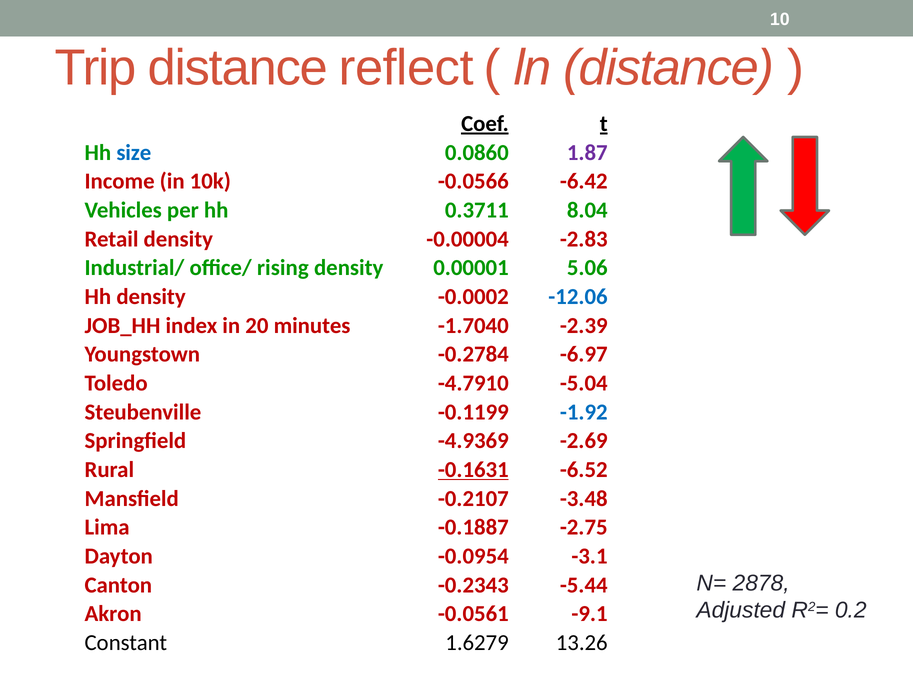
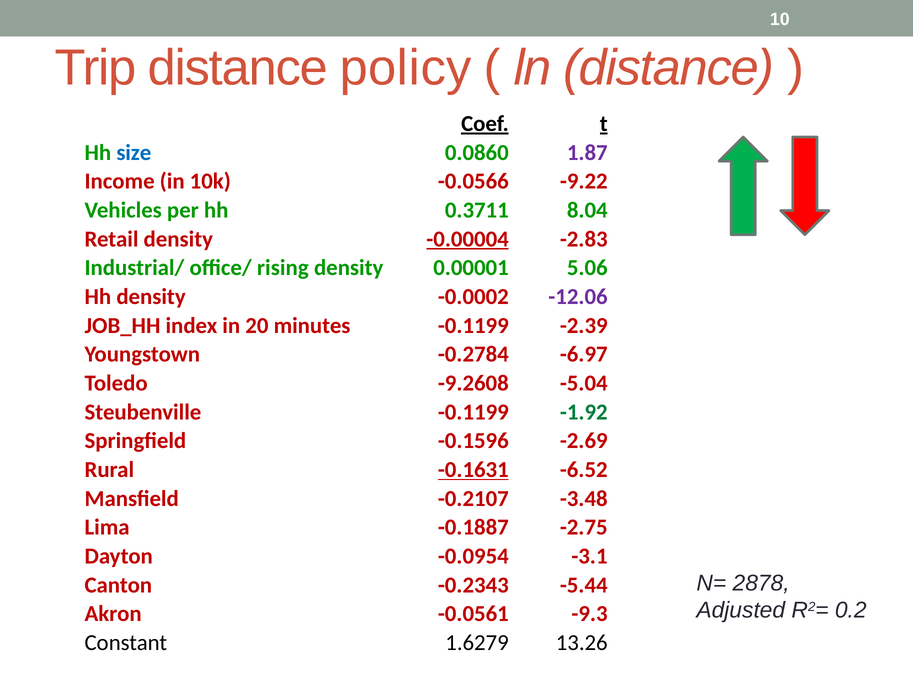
reflect: reflect -> policy (406, 68)
-6.42: -6.42 -> -9.22 (584, 181)
-0.00004 underline: none -> present (468, 239)
-12.06 colour: blue -> purple (578, 297)
minutes -1.7040: -1.7040 -> -0.1199 (473, 325)
-4.7910: -4.7910 -> -9.2608 (473, 383)
-1.92 colour: blue -> green (584, 412)
-4.9369: -4.9369 -> -0.1596 (473, 441)
-9.1: -9.1 -> -9.3 (590, 614)
